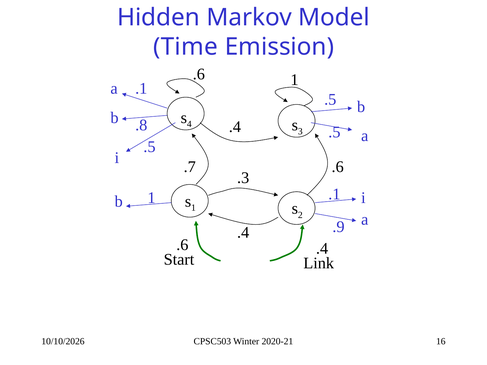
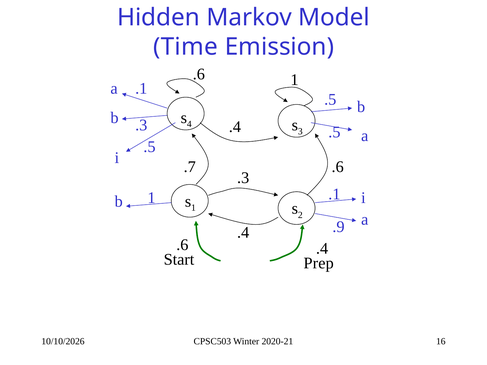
.8: .8 -> .3 (141, 125)
Link: Link -> Prep (319, 263)
